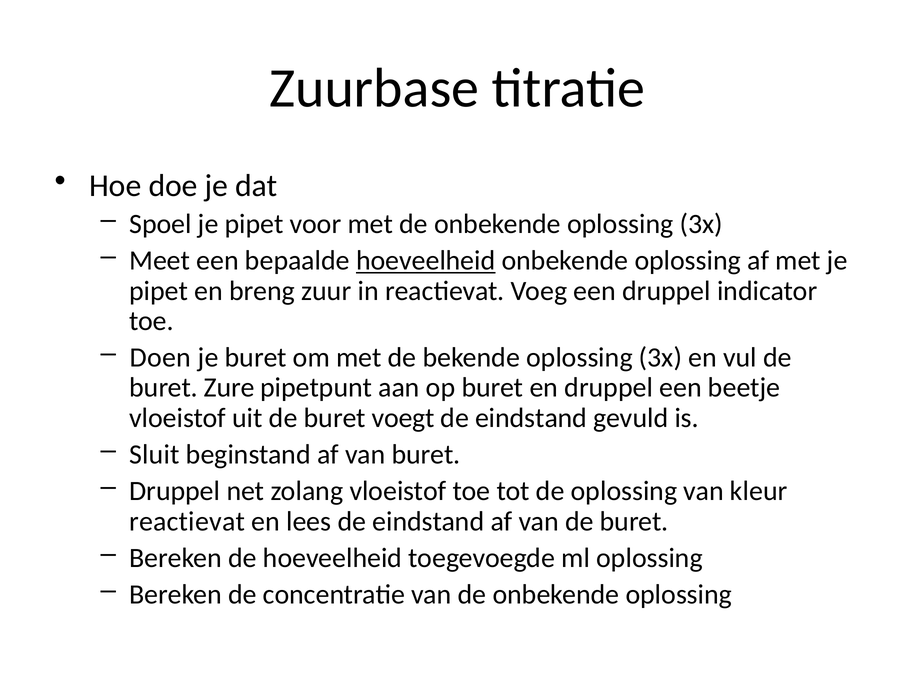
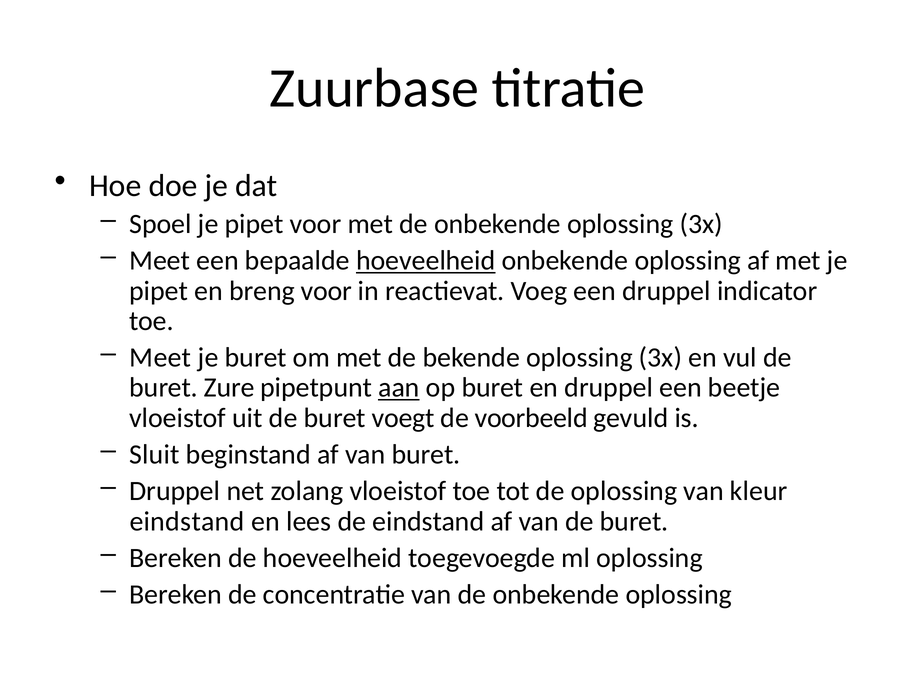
breng zuur: zuur -> voor (326, 291)
Doen: Doen -> Meet (160, 358)
aan underline: none -> present (399, 388)
eindstand: eindstand -> voorbeeld (531, 418)
reactievat: reactievat -> eindstand (187, 521)
